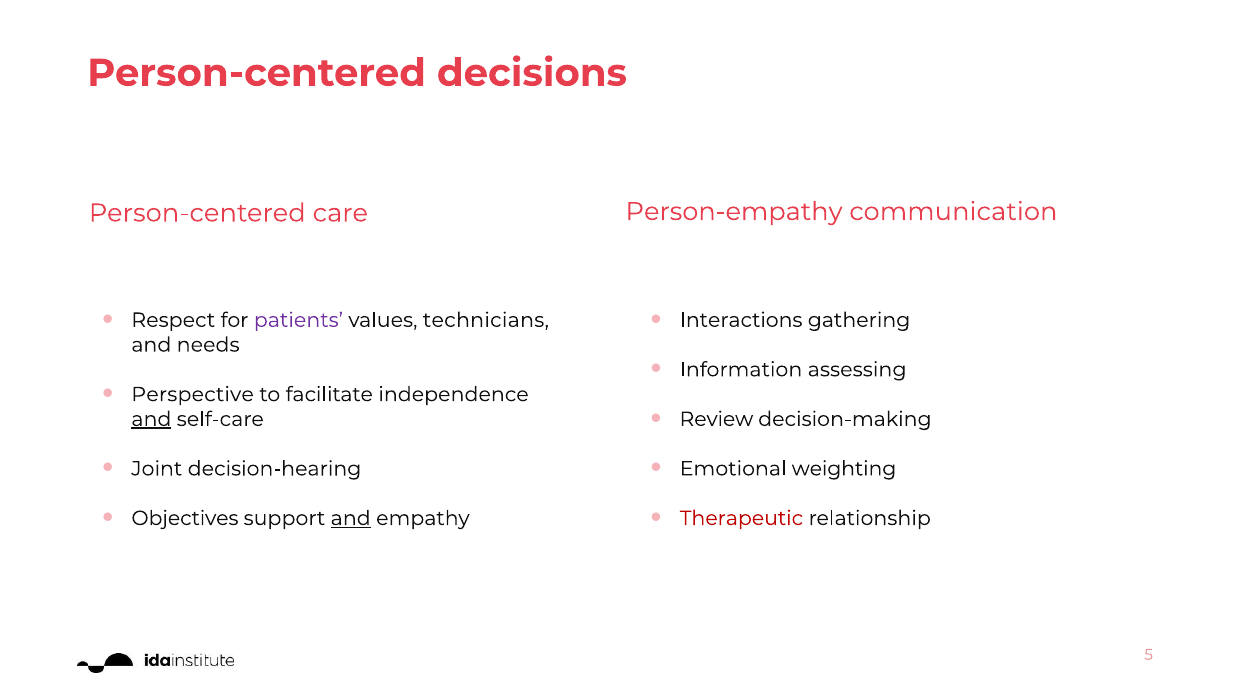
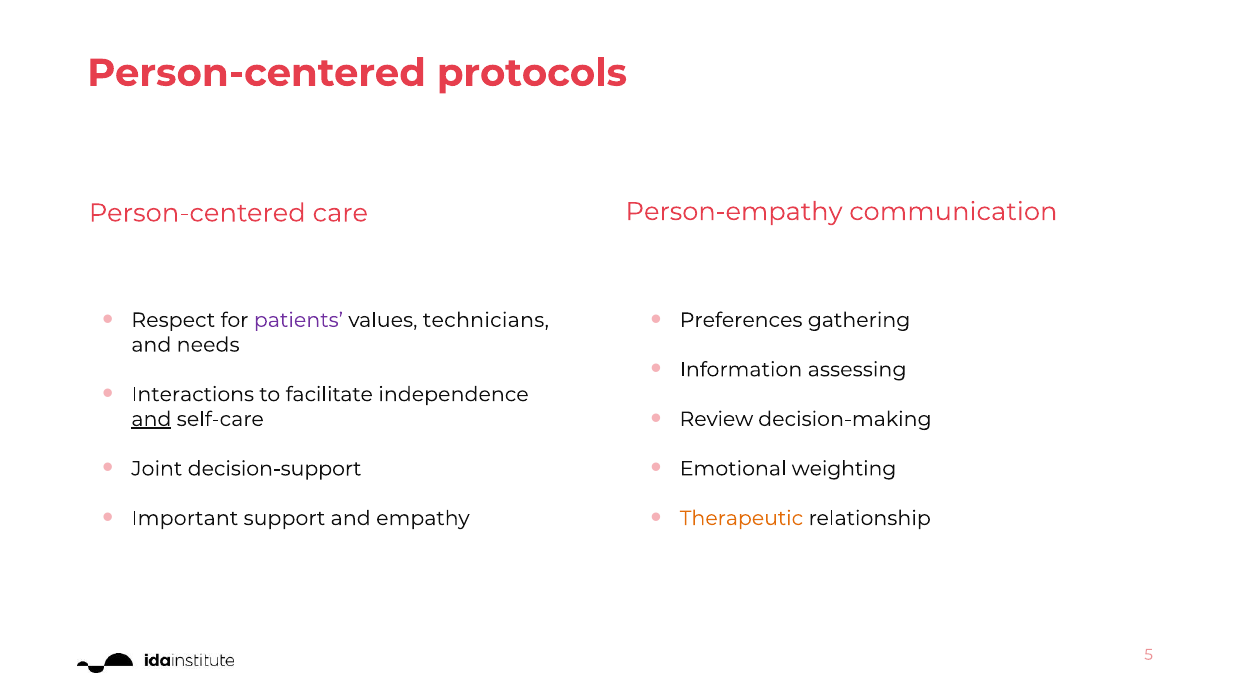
decisions: decisions -> protocols (532, 73)
Interactions: Interactions -> Preferences (741, 320)
Perspective: Perspective -> Interactions (193, 395)
decision-hearing: decision-hearing -> decision-support (275, 469)
Objectives: Objectives -> Important (185, 519)
and underline: present -> none (351, 519)
Therapeutic colour: red -> orange (741, 519)
